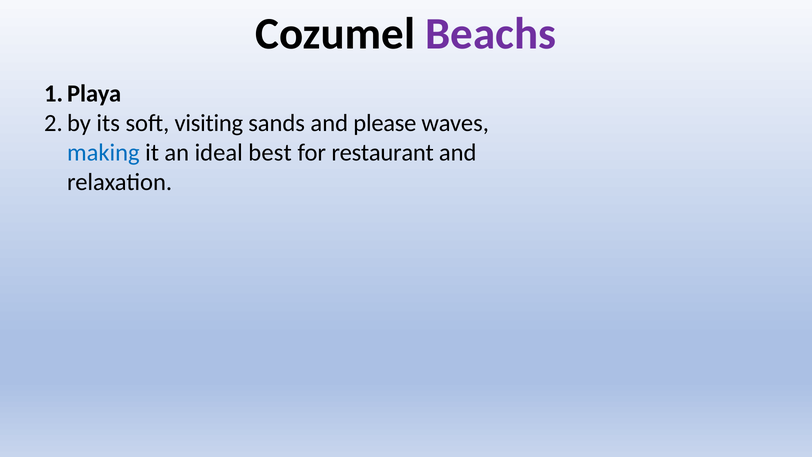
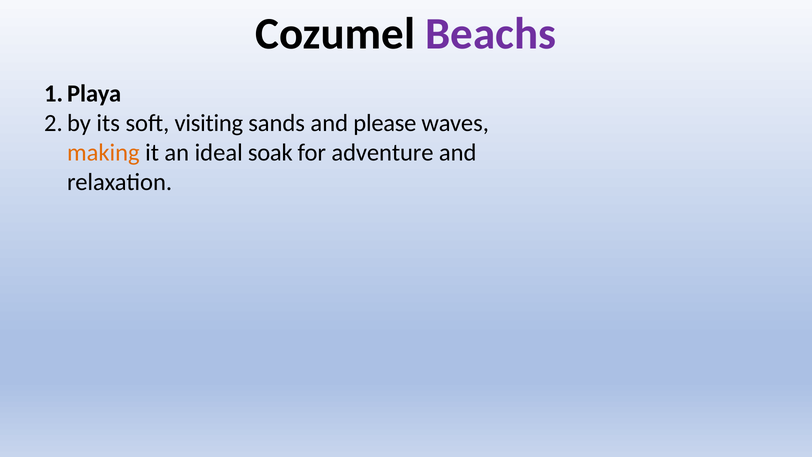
making colour: blue -> orange (103, 152)
best: best -> soak (270, 152)
restaurant: restaurant -> adventure (383, 152)
